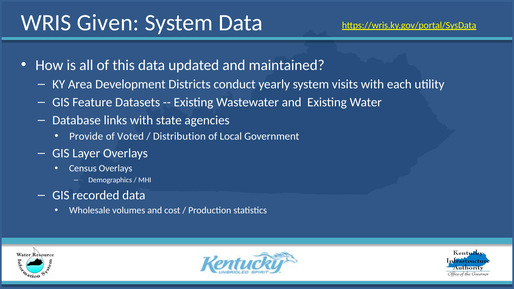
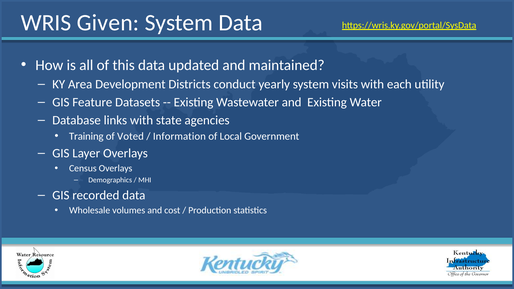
Provide: Provide -> Training (86, 136)
Distribution: Distribution -> Information (179, 136)
